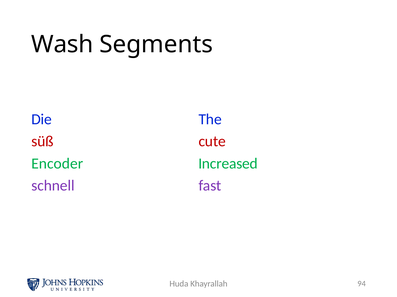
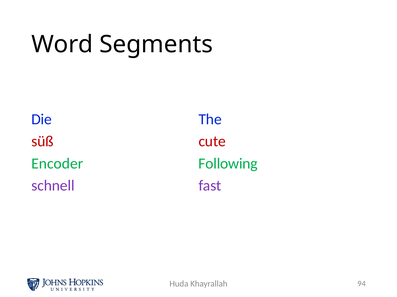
Wash: Wash -> Word (62, 44)
Increased: Increased -> Following (228, 164)
